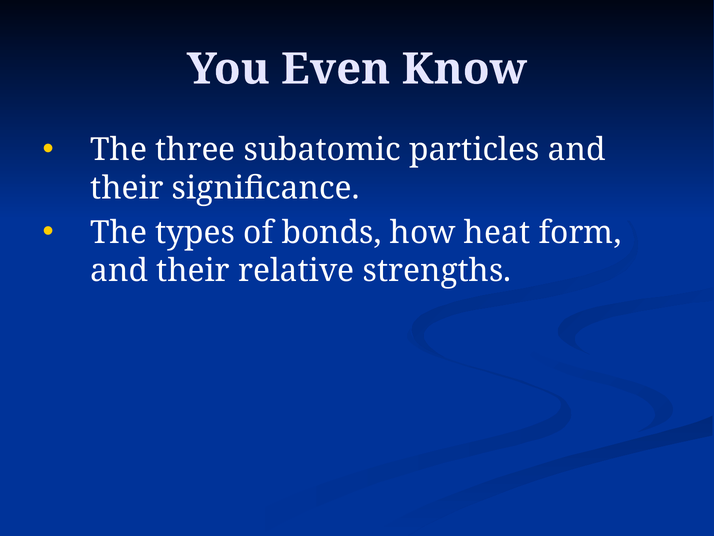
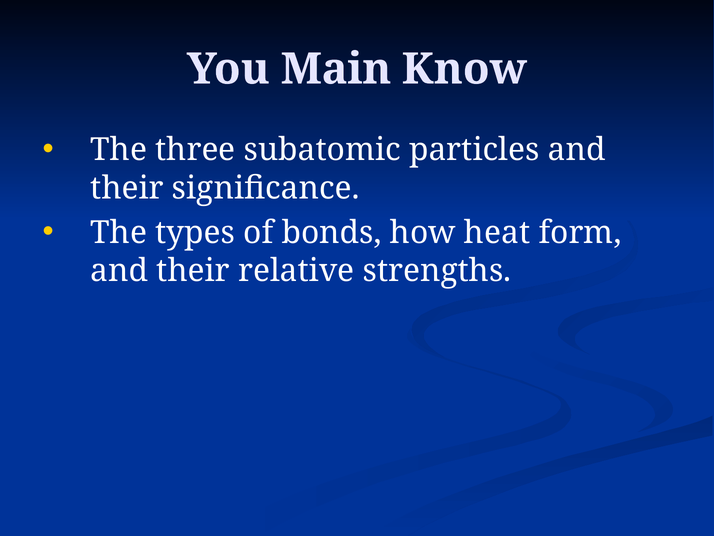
Even: Even -> Main (336, 69)
